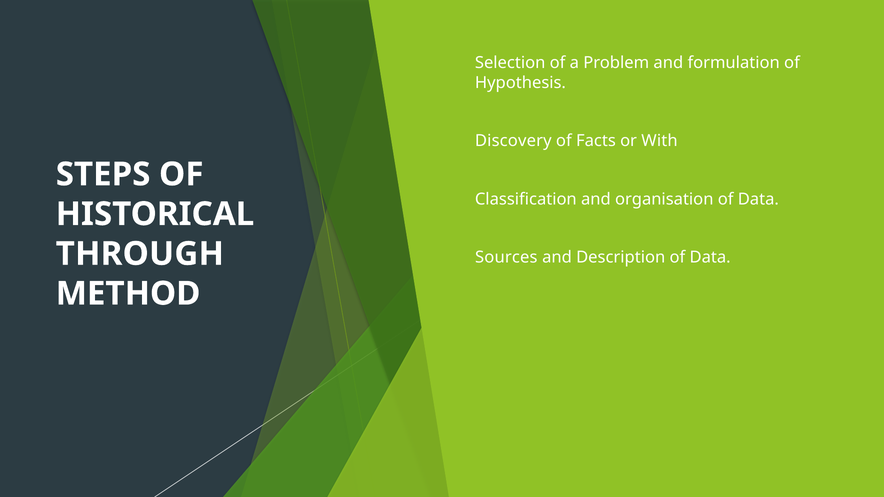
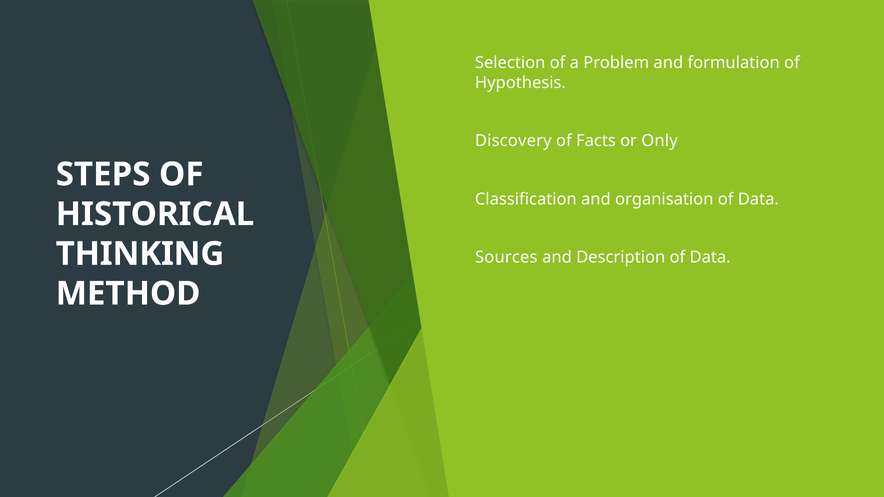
With: With -> Only (660, 141)
THROUGH: THROUGH -> THINKING (140, 254)
